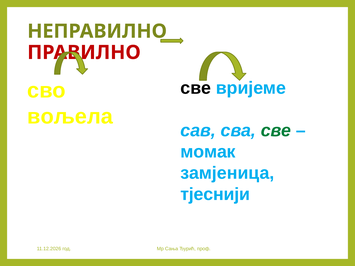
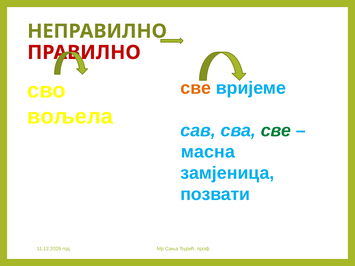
све colour: black -> orange (196, 88)
момак: момак -> масна (208, 152)
тјеснији: тјеснији -> позвати (215, 195)
